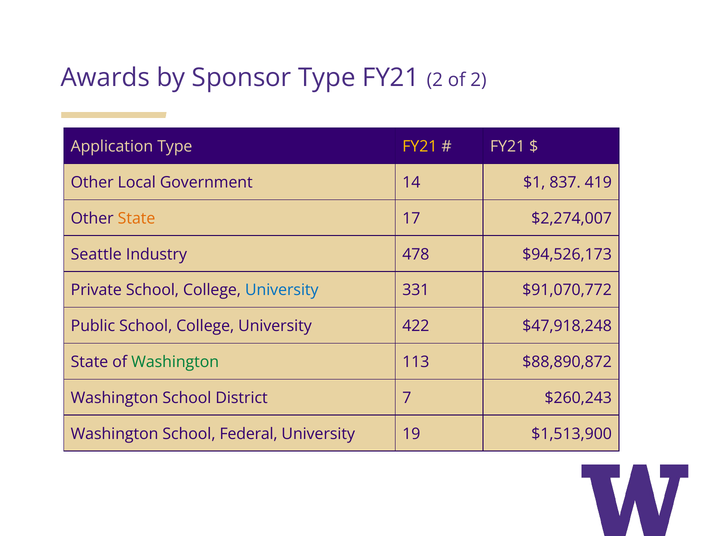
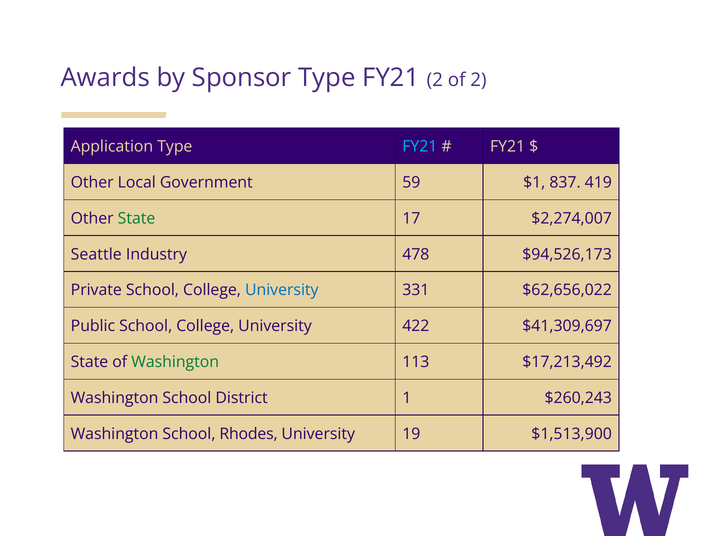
FY21 colour: yellow -> light blue (420, 146)
14: 14 -> 59 (411, 182)
State colour: orange -> green (137, 218)
$91,070,772: $91,070,772 -> $62,656,022 (567, 290)
$47,918,248: $47,918,248 -> $41,309,697 (567, 326)
$88,890,872: $88,890,872 -> $17,213,492 (567, 362)
7: 7 -> 1 (407, 398)
Federal: Federal -> Rhodes (249, 433)
